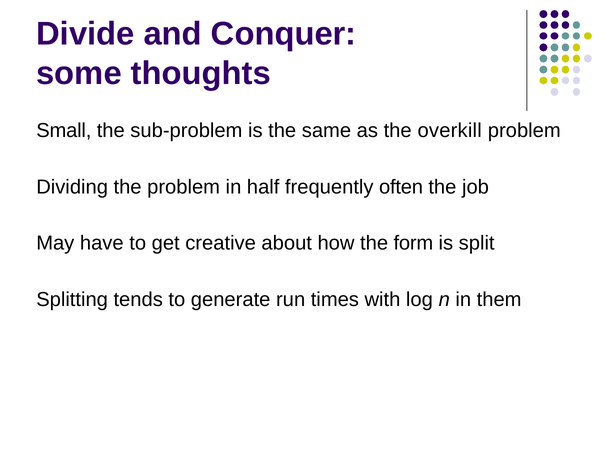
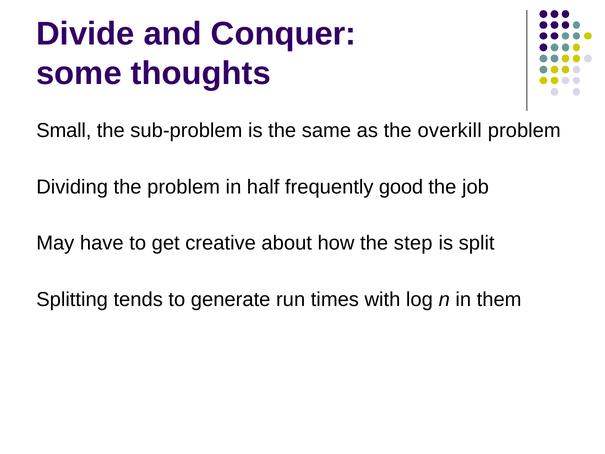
often: often -> good (401, 187)
form: form -> step (413, 243)
